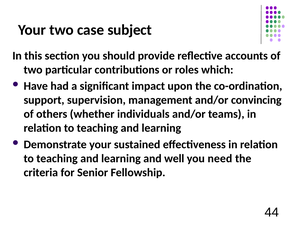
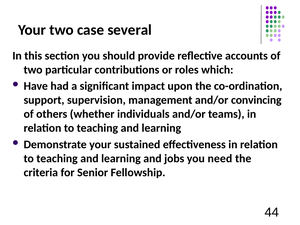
subject: subject -> several (130, 30)
well: well -> jobs (174, 158)
